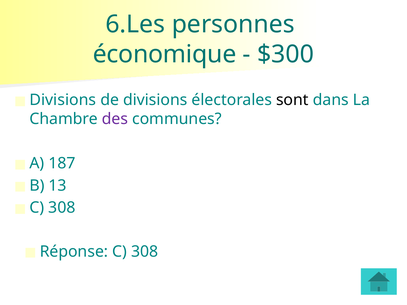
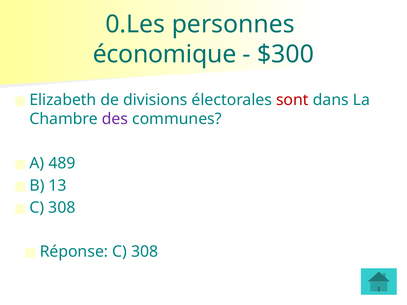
6.Les: 6.Les -> 0.Les (135, 24)
Divisions: Divisions -> Elizabeth (63, 100)
sont colour: black -> red (292, 100)
187: 187 -> 489 (62, 164)
